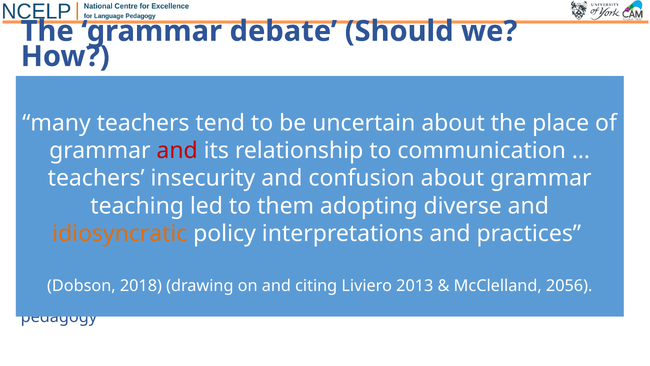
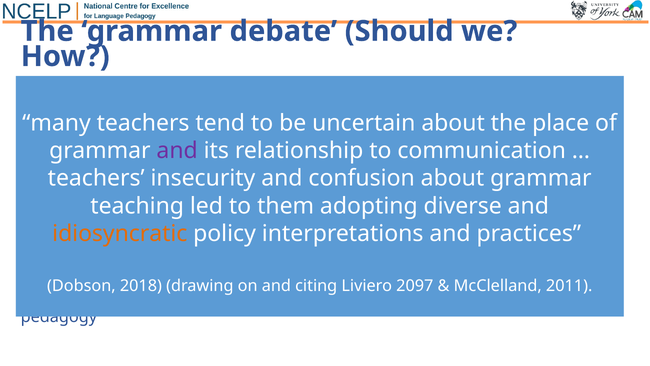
and colour: red -> purple (177, 151)
2013: 2013 -> 2097 (415, 286)
2056: 2056 -> 2011 (569, 286)
